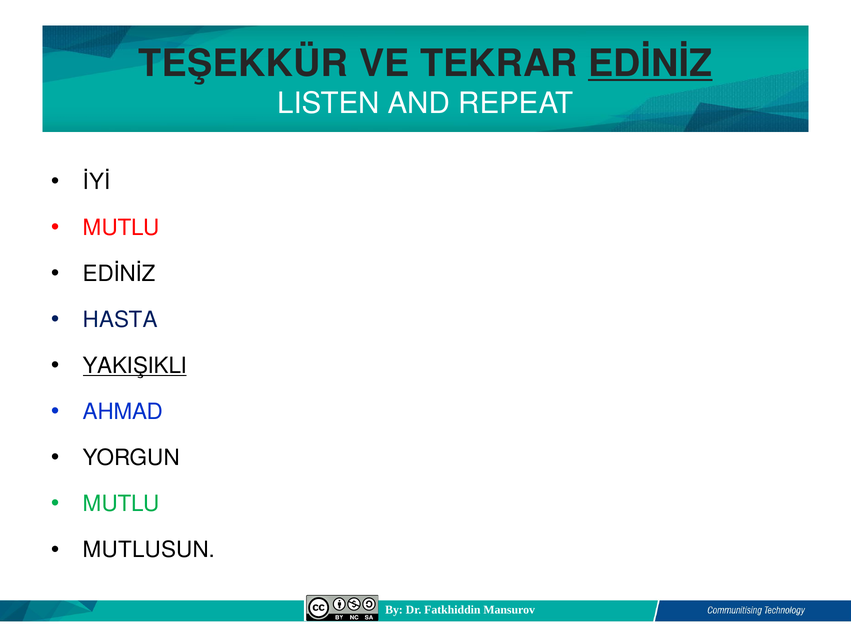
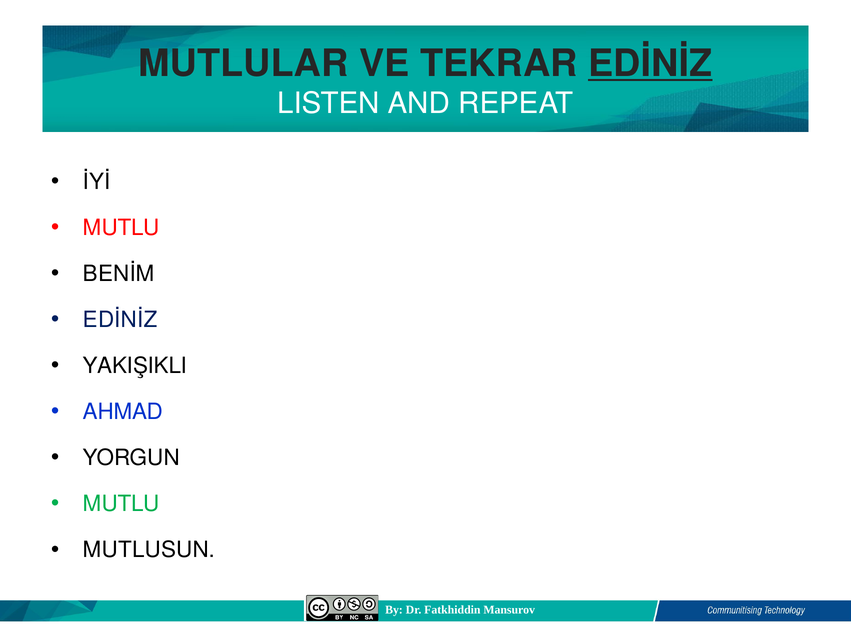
TEŞEKKÜR: TEŞEKKÜR -> MUTLULAR (243, 64)
EDİNİZ: EDİNİZ -> BENİM (119, 274)
HASTA: HASTA -> EDİNİZ (120, 320)
YAKIŞIKLI underline: present -> none (135, 366)
